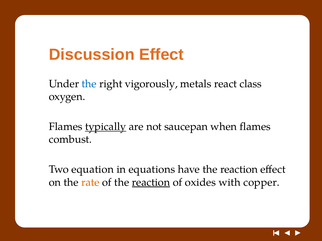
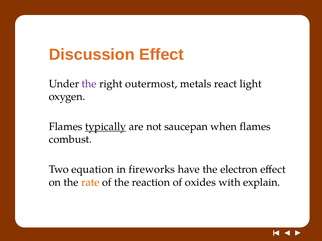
the colour: blue -> purple (89, 84)
vigorously: vigorously -> outermost (151, 84)
class: class -> light (251, 84)
equations: equations -> fireworks (152, 170)
have the reaction: reaction -> electron (239, 170)
reaction underline: present -> none (151, 183)
copper: copper -> explain (262, 183)
